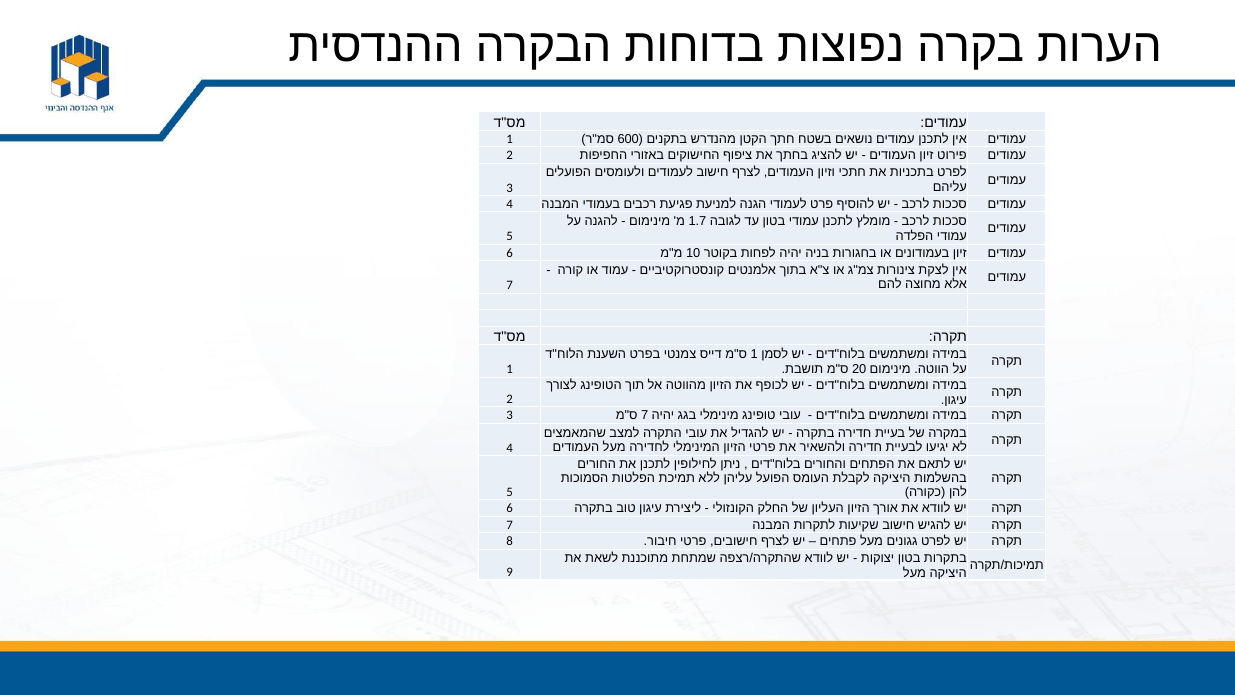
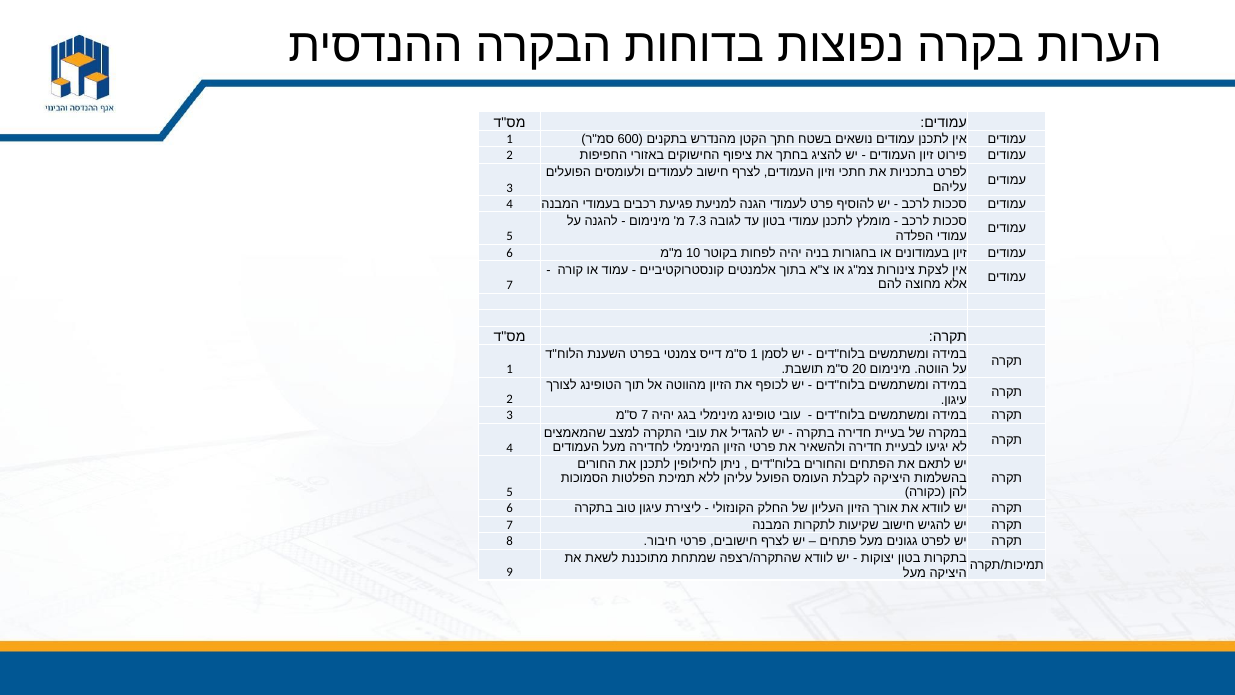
1.7: 1.7 -> 7.3 (697, 221)
